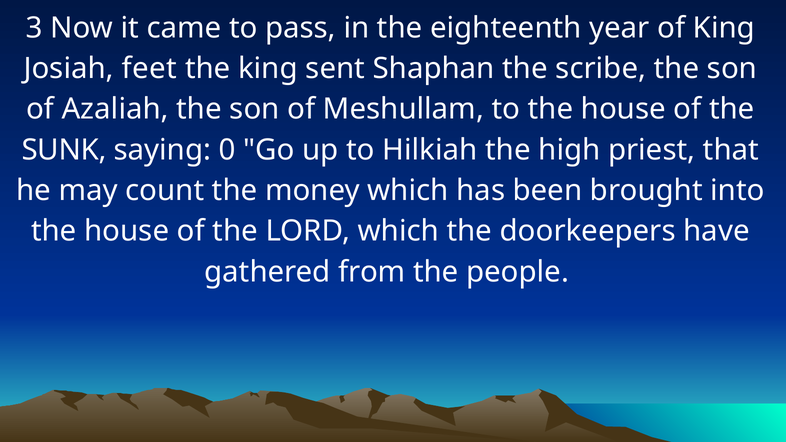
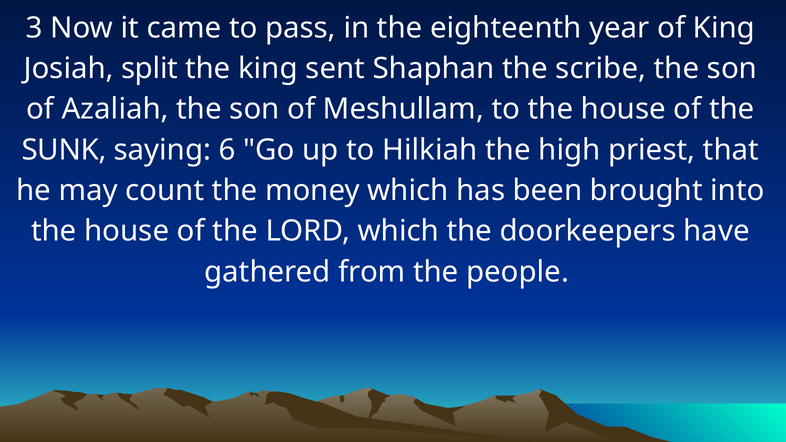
feet: feet -> split (150, 69)
0: 0 -> 6 (227, 150)
